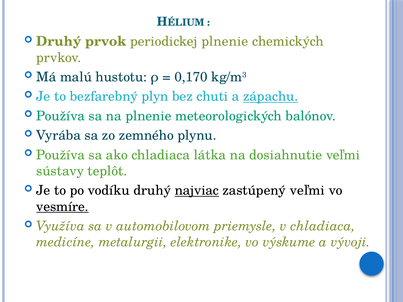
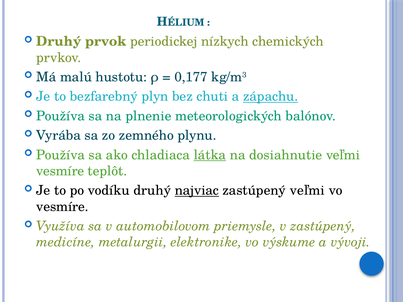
periodickej plnenie: plnenie -> nízkych (225, 42)
0,170: 0,170 -> 0,177 (191, 77)
látka underline: none -> present (210, 155)
sústavy: sústavy -> vesmíre (60, 171)
vesmíre underline: present -> none (62, 207)
v chladiaca: chladiaca -> zastúpený (323, 226)
